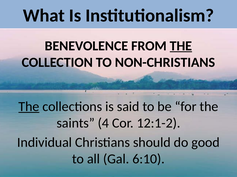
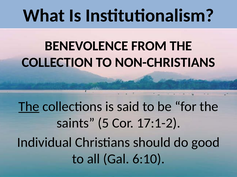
THE underline: present -> none (181, 46)
4: 4 -> 5 (103, 124)
12:1-2: 12:1-2 -> 17:1-2 (159, 124)
